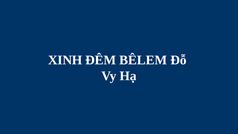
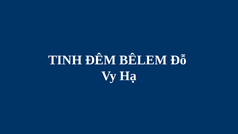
XINH: XINH -> TINH (65, 60)
